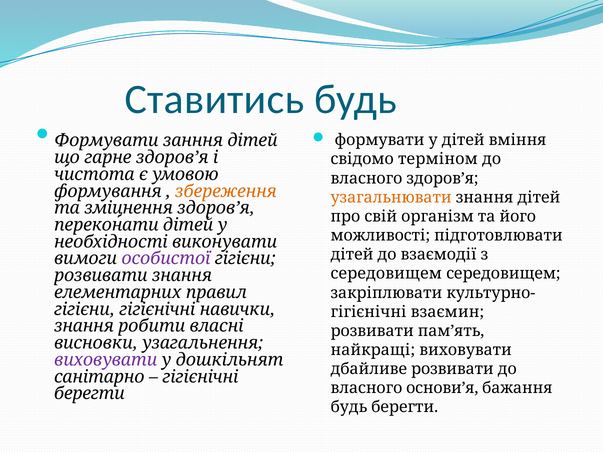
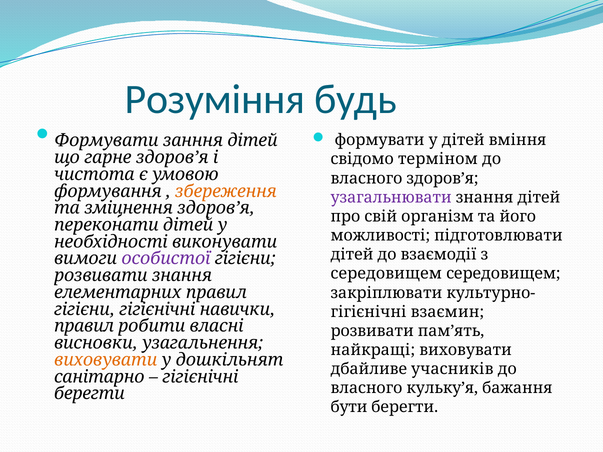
Ставитись: Ставитись -> Розуміння (215, 100)
узагальнювати colour: orange -> purple (391, 198)
знання: знання -> правил (84, 326)
виховувати colour: purple -> orange (106, 360)
дбайливе розвивати: розвивати -> учасників (452, 369)
основи’я: основи’я -> кульку’я (442, 388)
будь: будь -> бути (349, 407)
